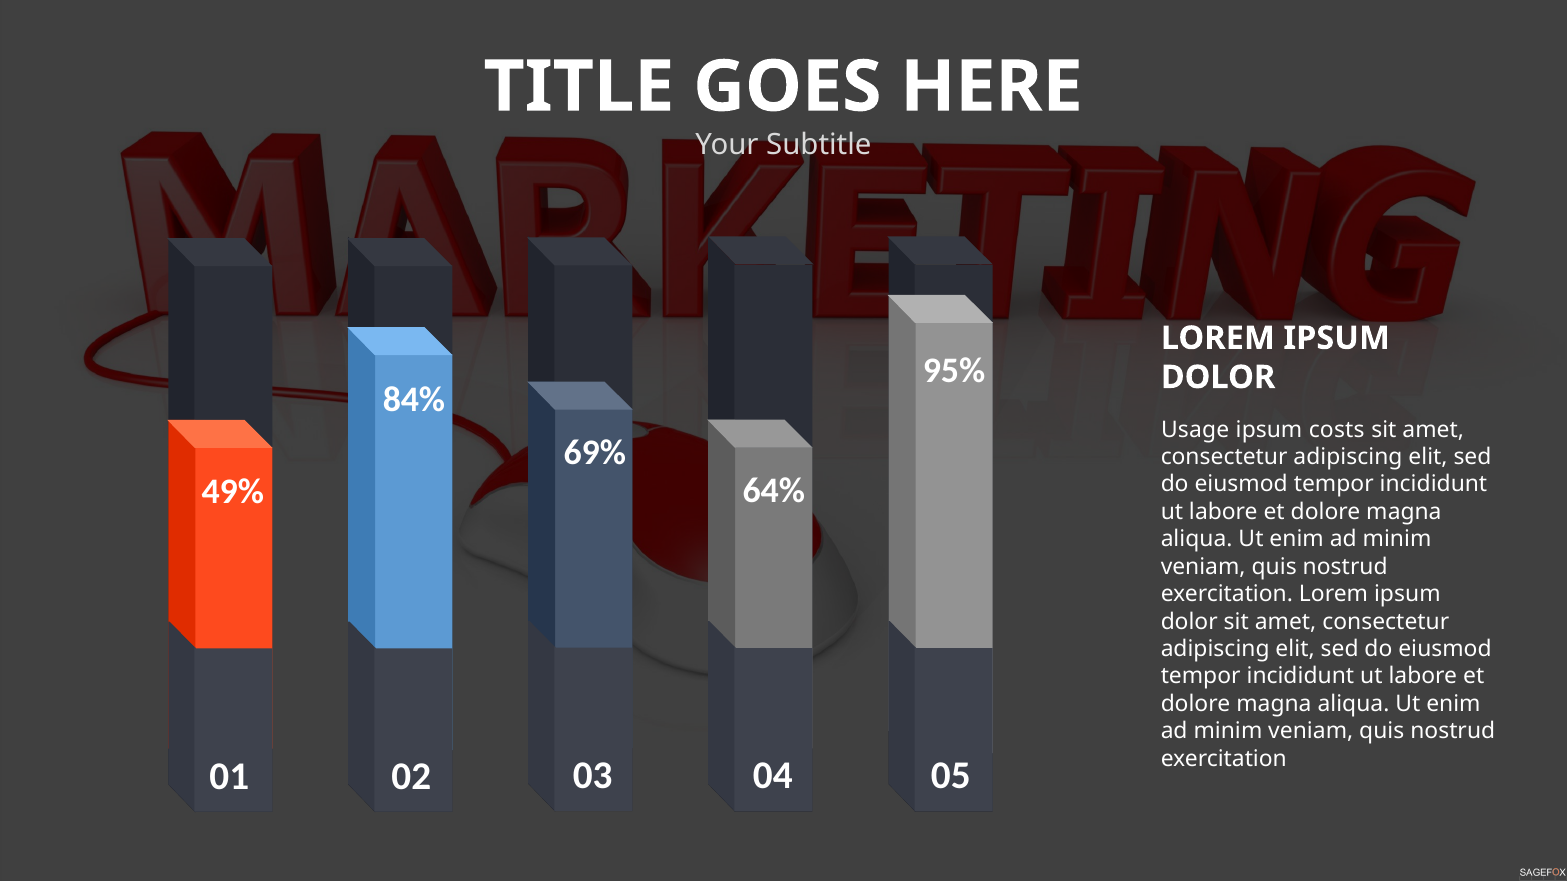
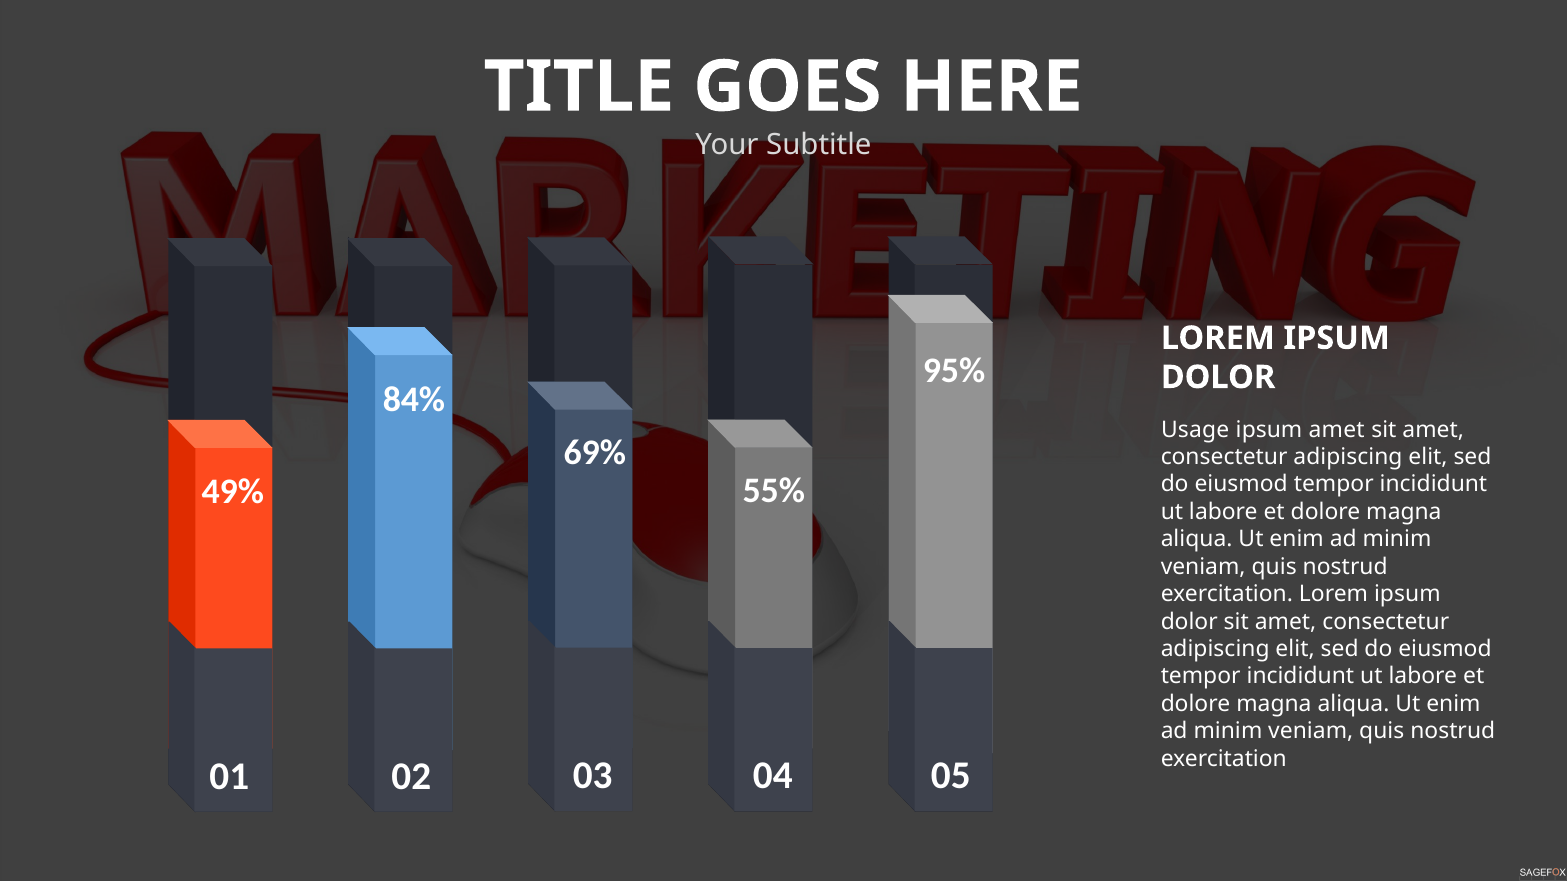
ipsum costs: costs -> amet (1337, 430)
64%: 64% -> 55% (774, 491)
